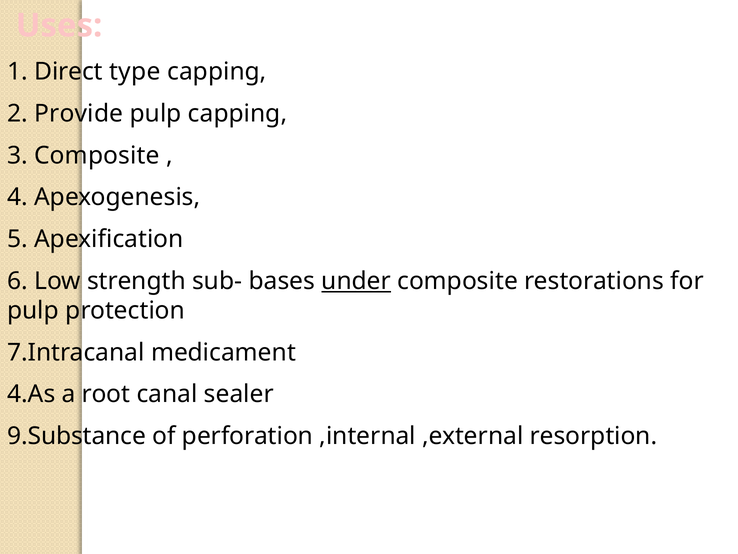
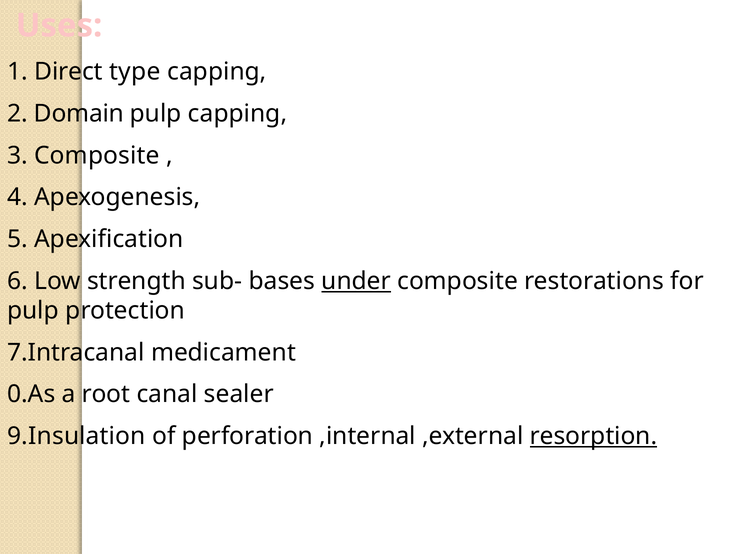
Provide: Provide -> Domain (79, 114)
4.As: 4.As -> 0.As (31, 394)
9.Substance: 9.Substance -> 9.Insulation (76, 436)
resorption underline: none -> present (594, 436)
